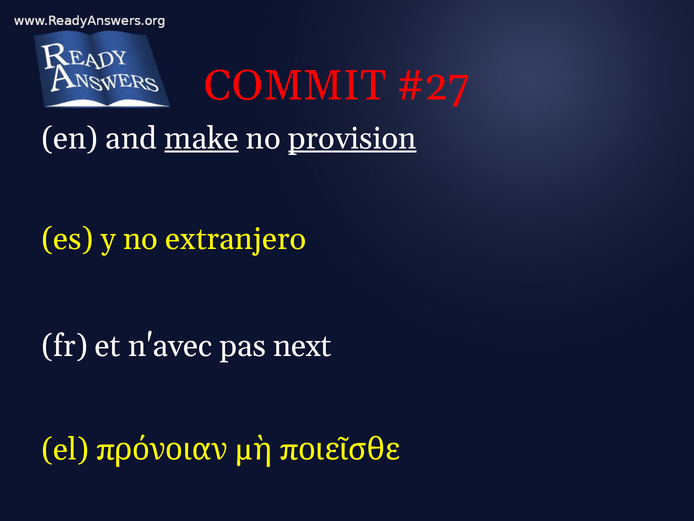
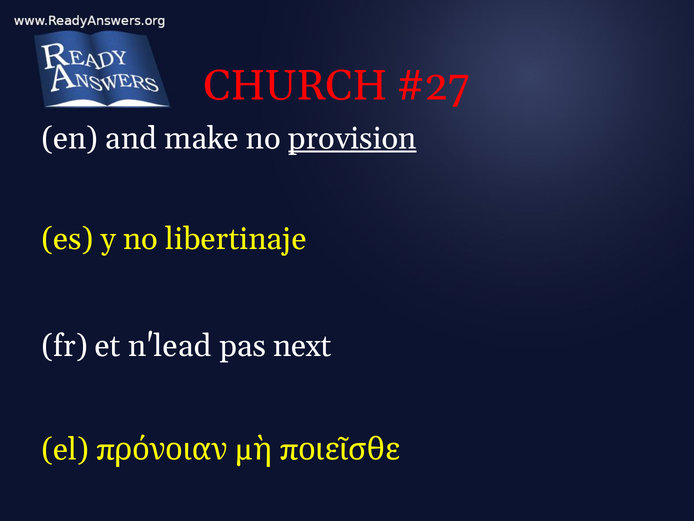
COMMIT: COMMIT -> CHURCH (296, 86)
make underline: present -> none (201, 138)
extranjero: extranjero -> libertinaje (236, 239)
n'avec: n'avec -> n'lead (170, 346)
